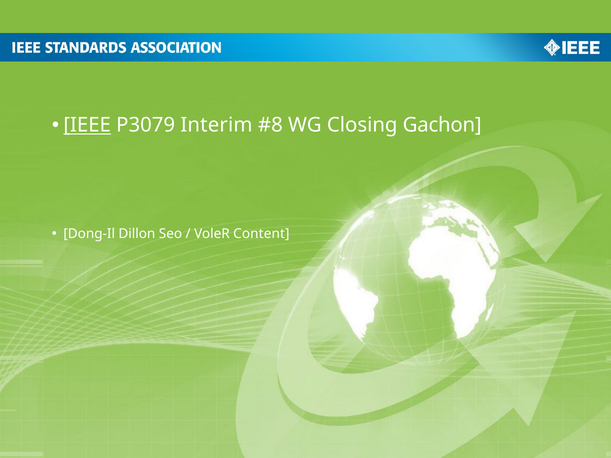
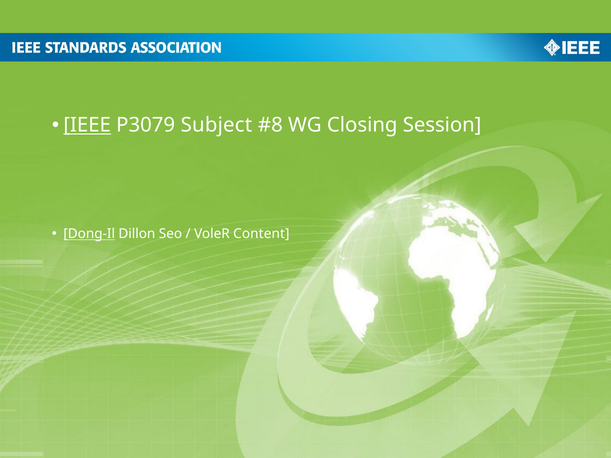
Interim: Interim -> Subject (216, 125)
Gachon: Gachon -> Session (442, 125)
Dong-Il underline: none -> present (89, 234)
